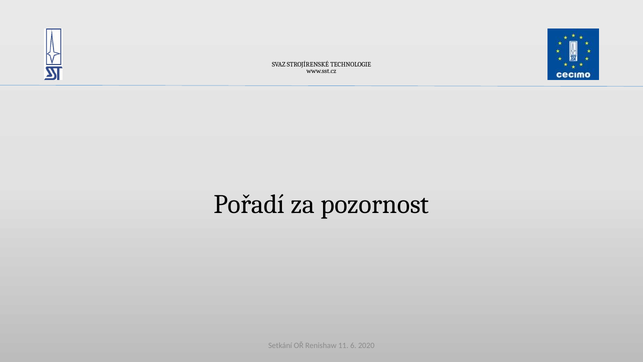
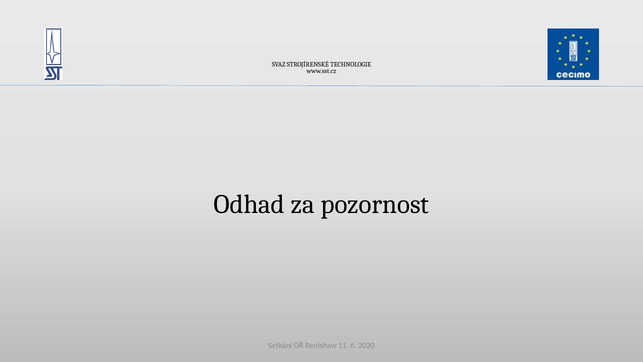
Pořadí: Pořadí -> Odhad (249, 204)
